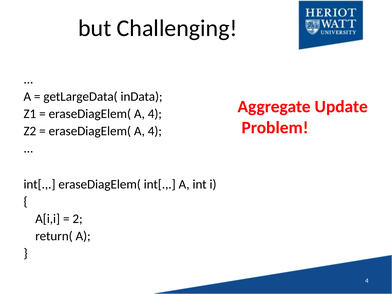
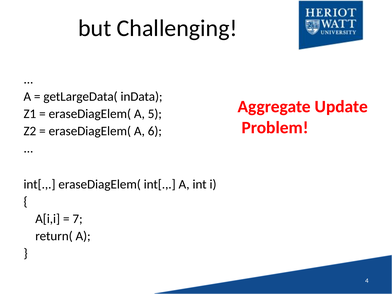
4: 4 -> 5 (155, 114)
4: 4 -> 6 (155, 131)
2: 2 -> 7 (78, 219)
